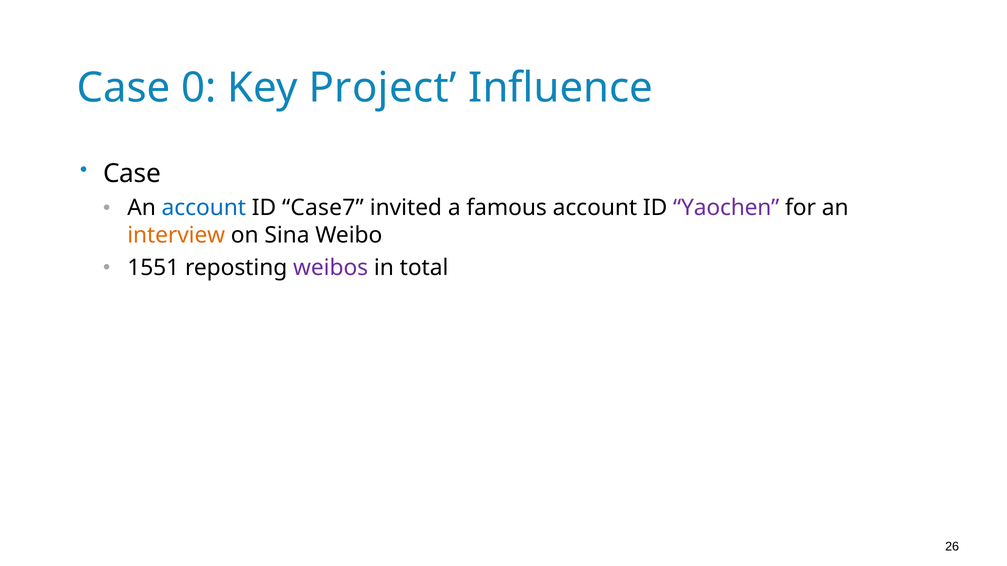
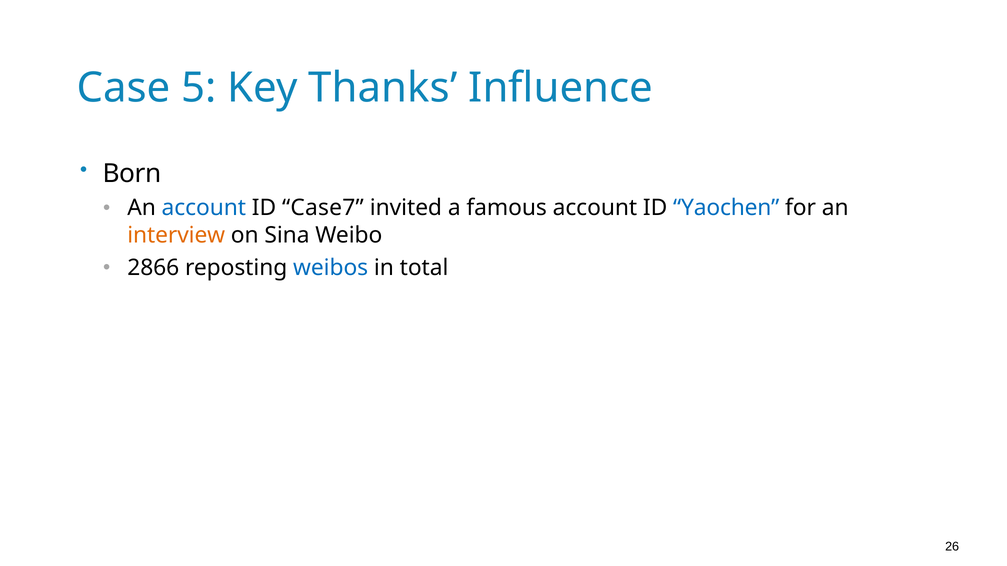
0: 0 -> 5 (199, 88)
Project: Project -> Thanks (383, 88)
Case: Case -> Born (132, 174)
Yaochen colour: purple -> blue (726, 208)
1551: 1551 -> 2866 (153, 268)
weibos colour: purple -> blue (331, 268)
